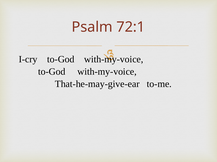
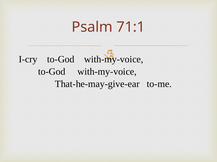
72:1: 72:1 -> 71:1 (131, 27)
